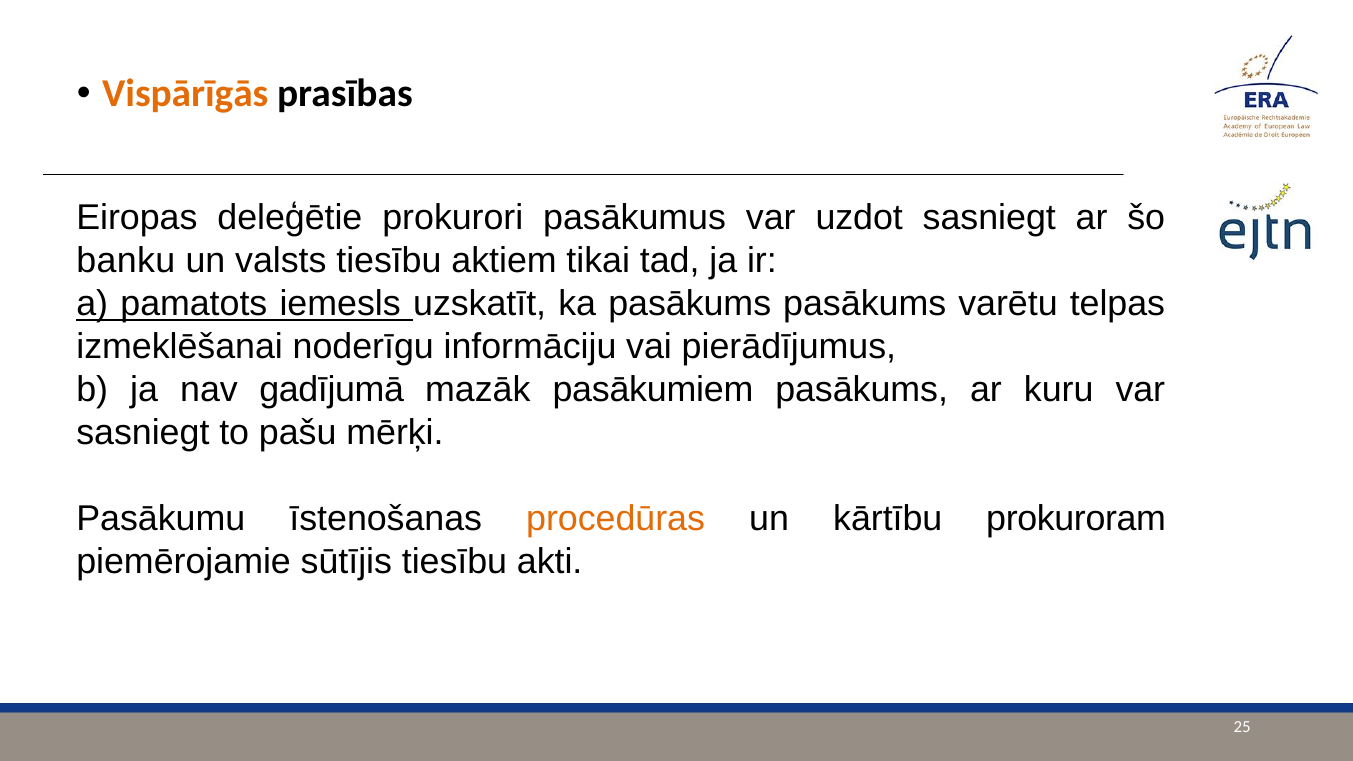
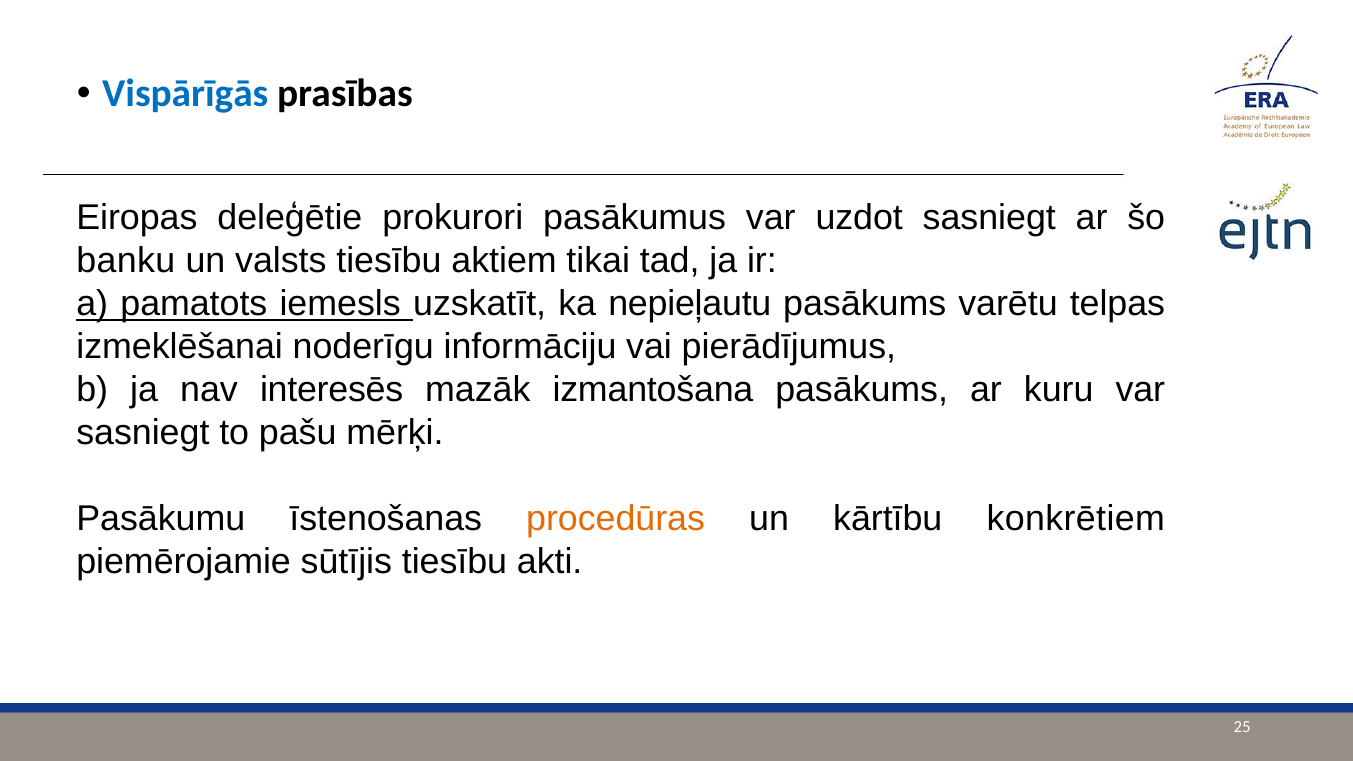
Vispārīgās colour: orange -> blue (185, 94)
ka pasākums: pasākums -> nepieļautu (690, 304)
gadījumā: gadījumā -> interesēs (332, 390)
pasākumiem: pasākumiem -> izmantošana (653, 390)
prokuroram: prokuroram -> konkrētiem (1076, 519)
